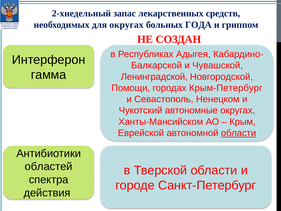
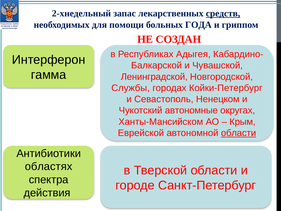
средств underline: none -> present (223, 13)
для округах: округах -> помощи (127, 25)
Помощи: Помощи -> Службы (131, 88)
Крым-Петербург: Крым-Петербург -> Койки-Петербург (226, 88)
областей: областей -> областях (49, 166)
